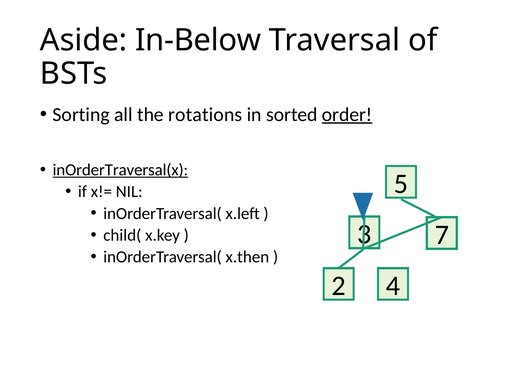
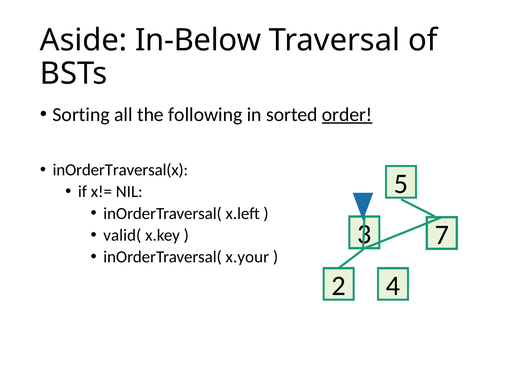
rotations: rotations -> following (205, 114)
inOrderTraversal(x underline: present -> none (120, 169)
child(: child( -> valid( (122, 235)
x.then: x.then -> x.your (247, 257)
